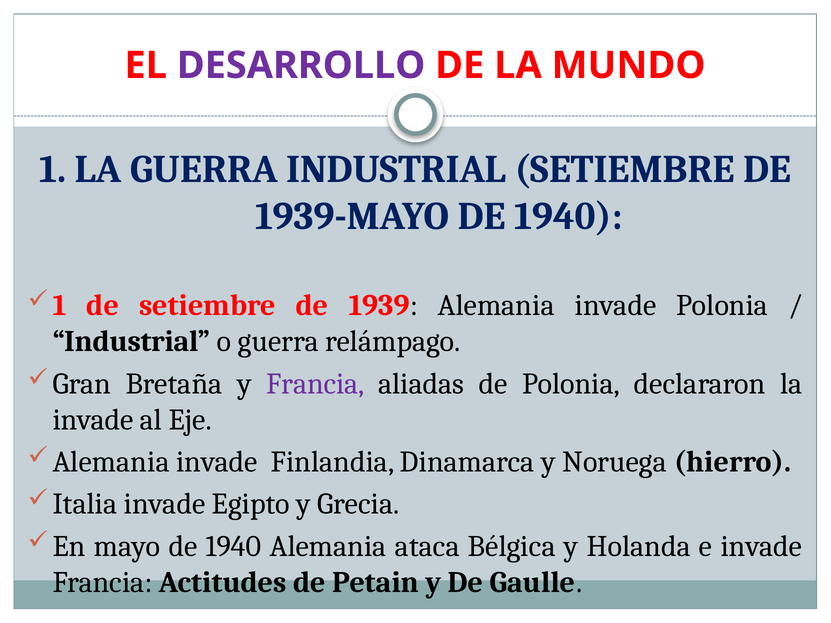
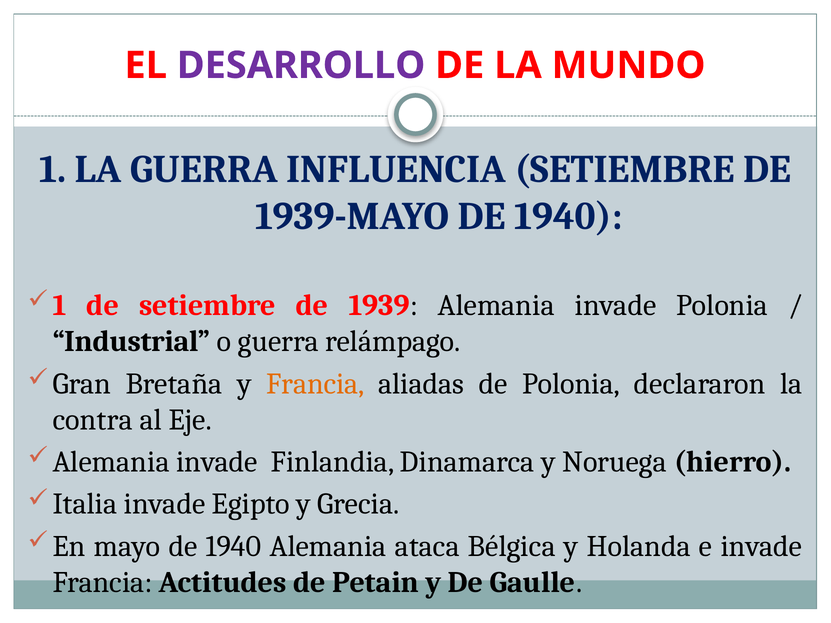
GUERRA INDUSTRIAL: INDUSTRIAL -> INFLUENCIA (396, 169)
Francia colour: purple -> orange (315, 384)
invade: invade -> contra (93, 420)
